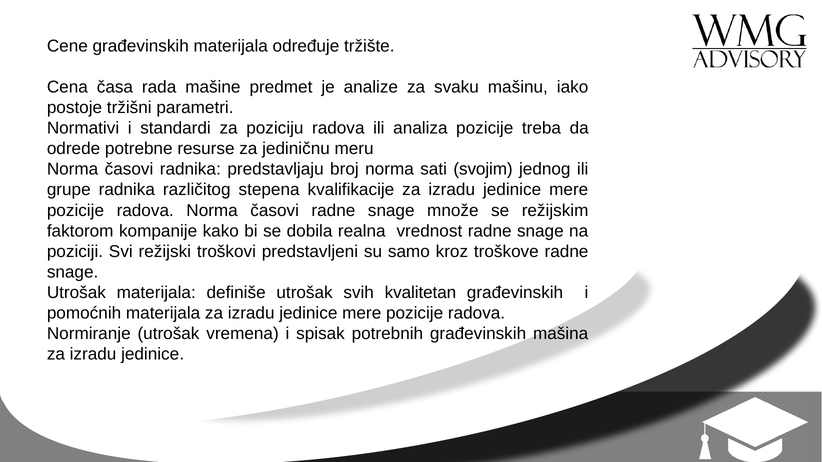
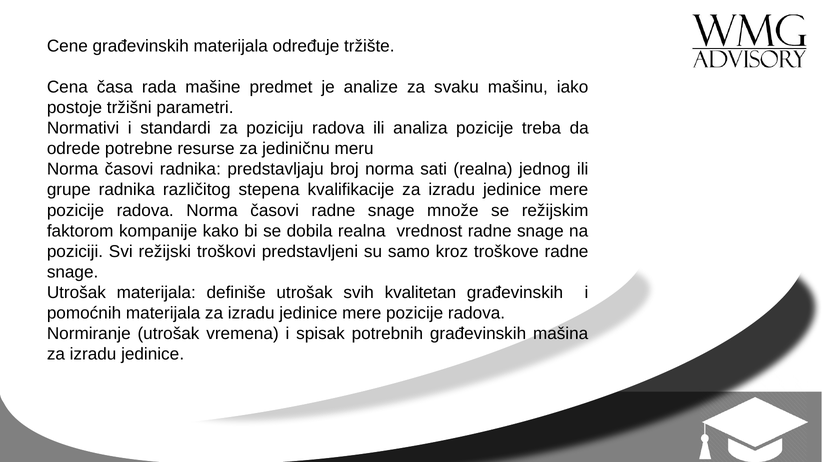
sati svojim: svojim -> realna (483, 169)
